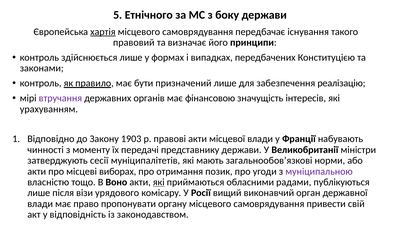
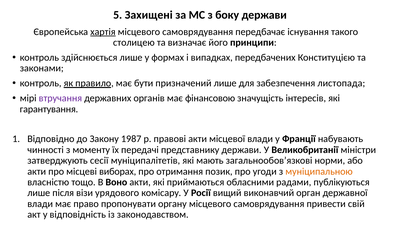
Етнічного: Етнічного -> Захищені (149, 15)
правовий: правовий -> столицею (134, 43)
реалізацію: реалізацію -> листопада (341, 83)
урахуванням: урахуванням -> гарантування (49, 109)
1903: 1903 -> 1987 (131, 139)
муніципальною colour: purple -> orange (319, 171)
які underline: present -> none (159, 182)
